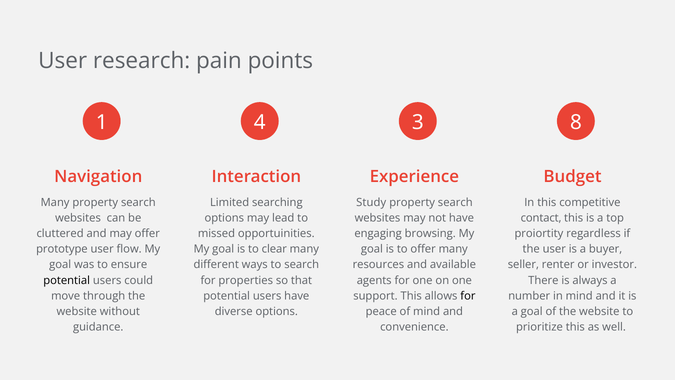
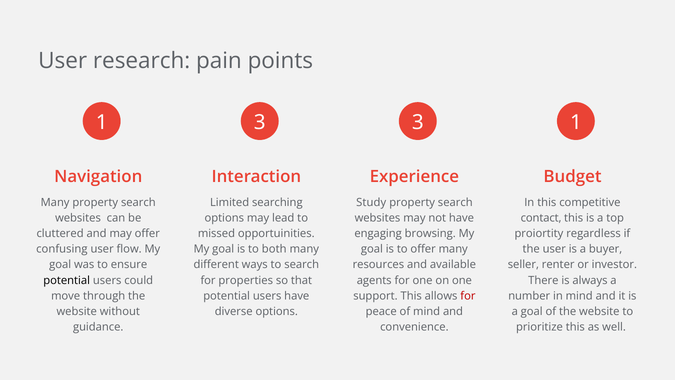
1 4: 4 -> 3 (260, 122)
3 8: 8 -> 1 (576, 122)
prototype: prototype -> confusing (62, 249)
clear: clear -> both (274, 249)
for colour: black -> red (468, 296)
